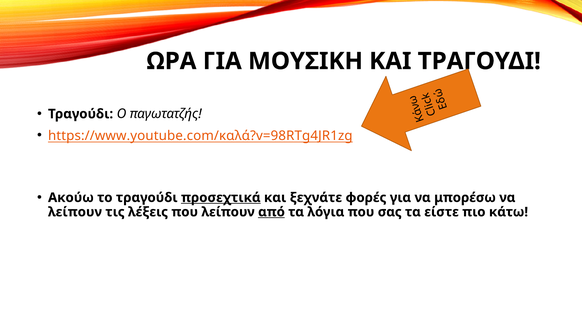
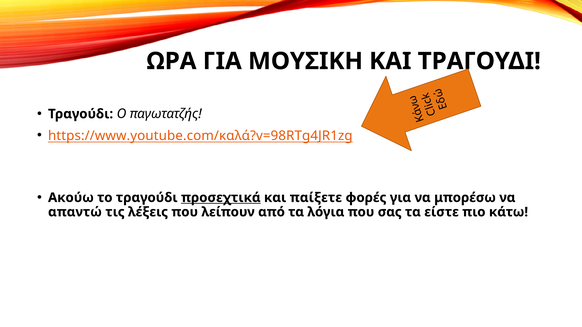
ξεχνάτε: ξεχνάτε -> παίξετε (316, 198)
λείπουν: λείπουν -> απαντώ (75, 212)
από underline: present -> none (272, 212)
